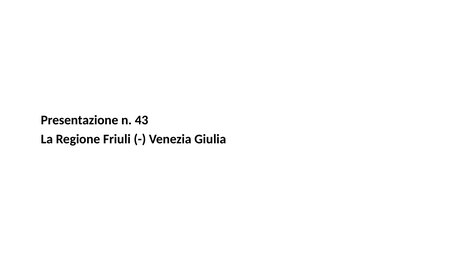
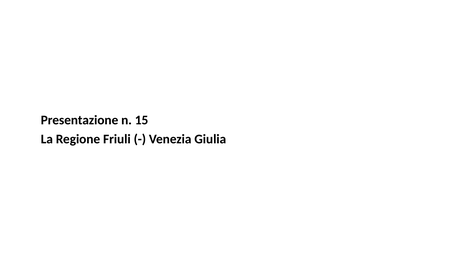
43: 43 -> 15 (142, 120)
